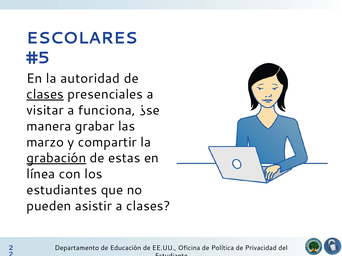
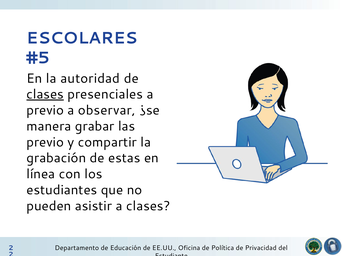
visitar: visitar -> previo (45, 110)
funciona: funciona -> observar (107, 110)
marzo: marzo -> previo (45, 142)
grabación underline: present -> none (56, 158)
